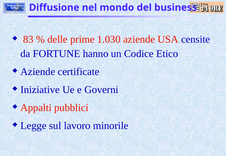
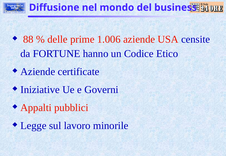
83: 83 -> 88 (28, 39)
1.030: 1.030 -> 1.006 (109, 39)
